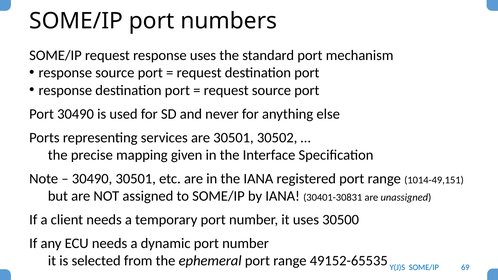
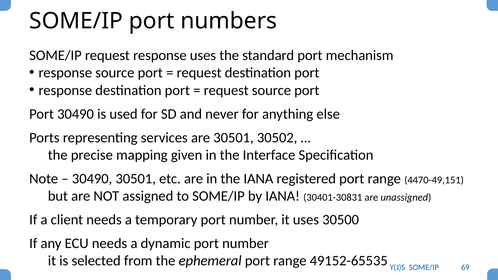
1014-49,151: 1014-49,151 -> 4470-49,151 (434, 180)
